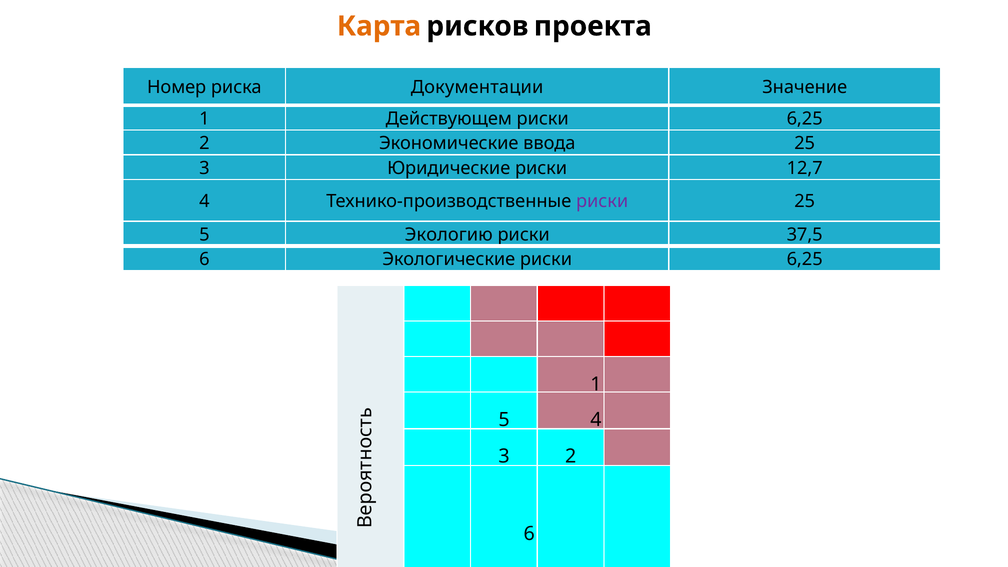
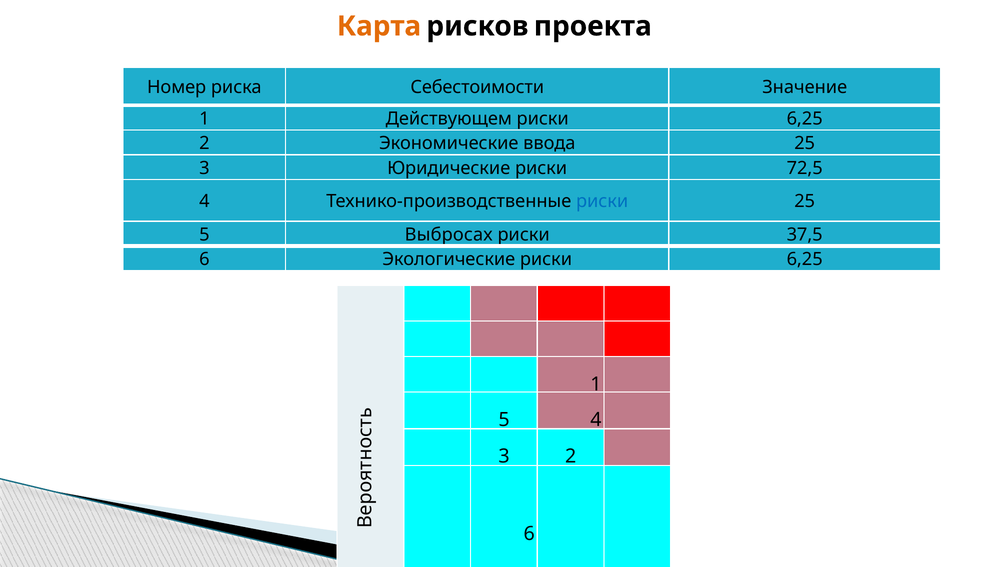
Документации: Документации -> Себестоимости (477, 87)
12,7: 12,7 -> 72,5 (805, 168)
риски colour: purple -> blue (602, 201)
Экологию: Экологию -> Выбросах (449, 235)
